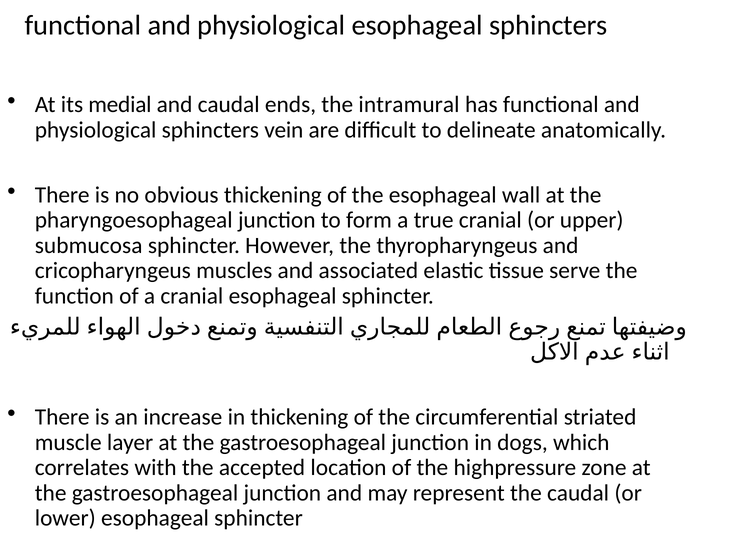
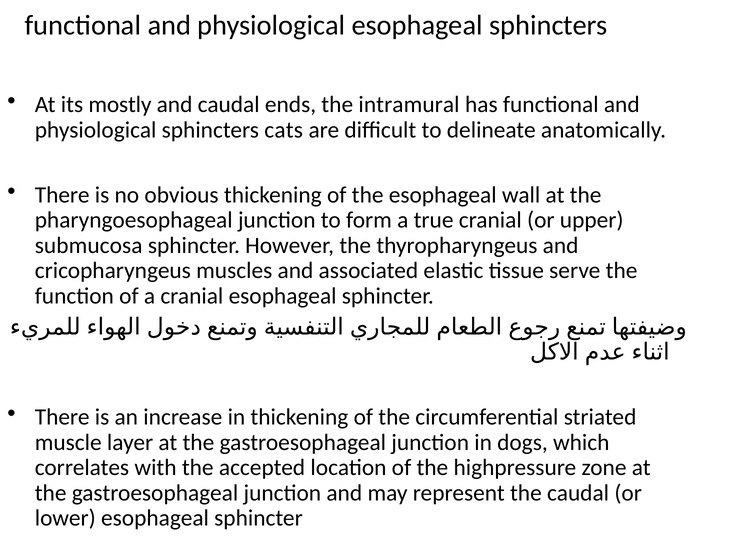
medial: medial -> mostly (120, 105)
vein: vein -> cats (284, 130)
